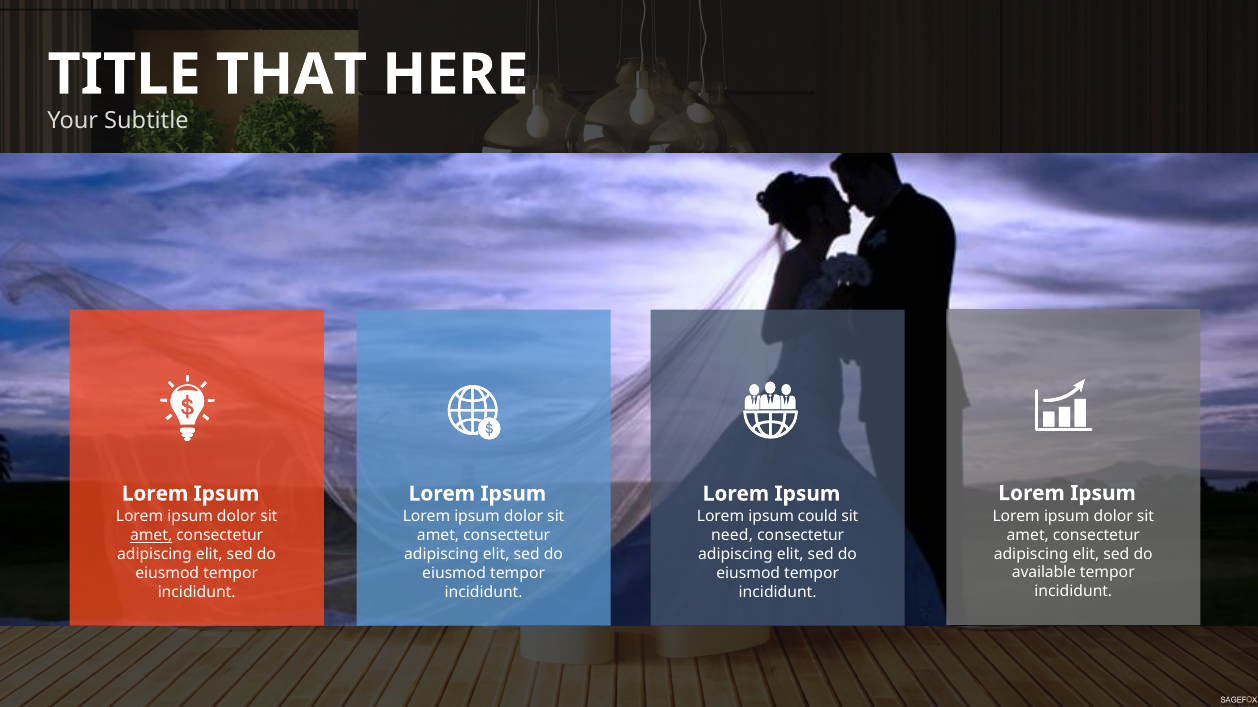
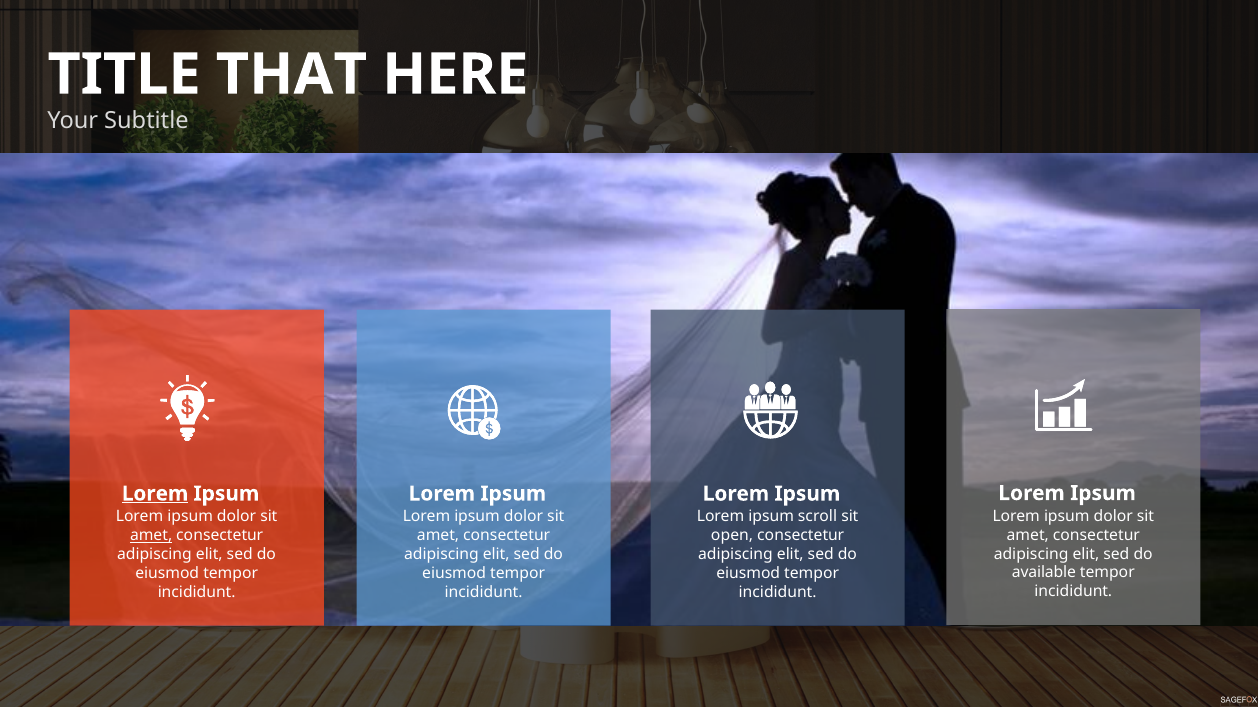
Lorem underline: none -> present (155, 494)
could: could -> scroll (818, 517)
need: need -> open (732, 536)
